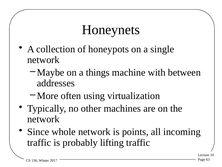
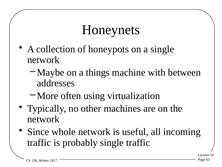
points: points -> useful (135, 131)
probably lifting: lifting -> single (112, 142)
